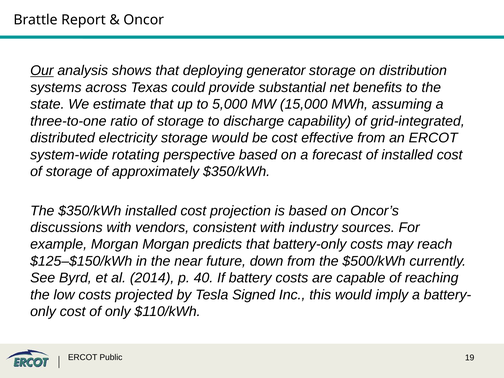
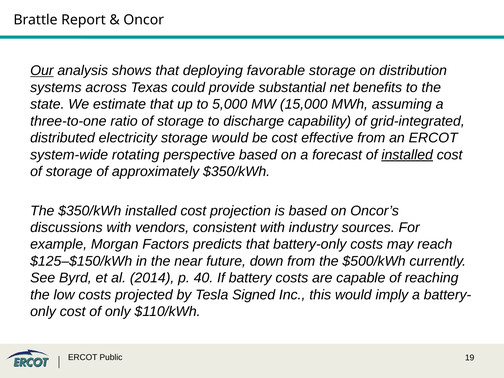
generator: generator -> favorable (276, 71)
installed underline: none -> present (407, 155)
Morgan Morgan: Morgan -> Factors (166, 244)
